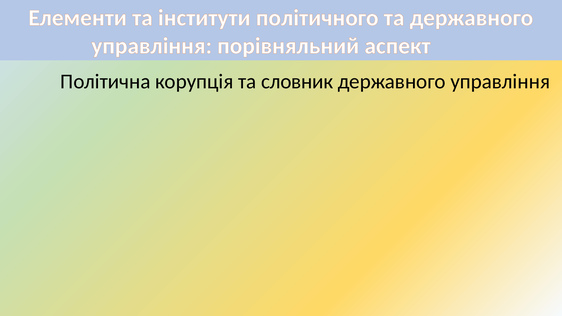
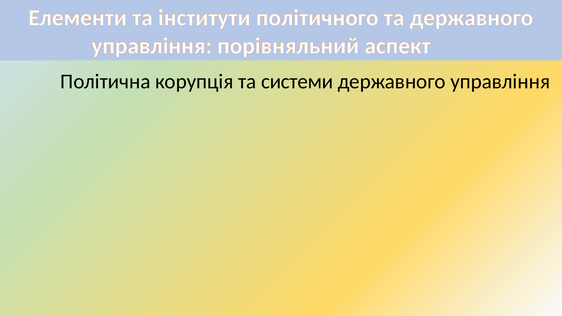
словник: словник -> системи (297, 81)
